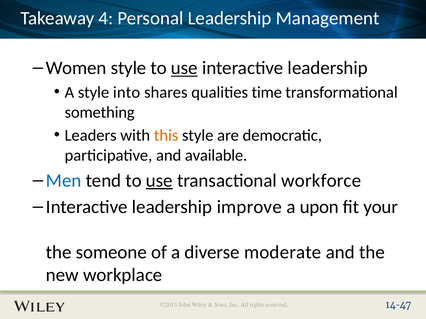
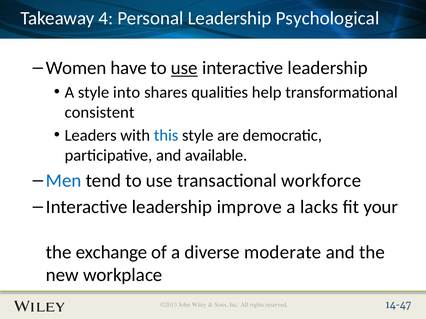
Management: Management -> Psychological (328, 18)
Women style: style -> have (129, 68)
time: time -> help (267, 93)
something: something -> consistent (100, 112)
this colour: orange -> blue (166, 136)
use underline: present -> none (159, 181)
upon: upon -> lacks (319, 207)
someone: someone -> exchange (111, 253)
